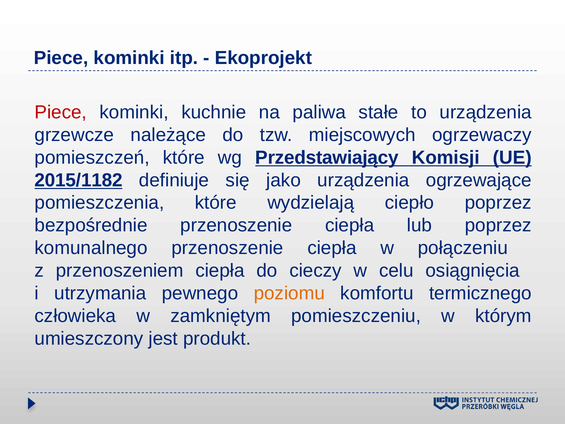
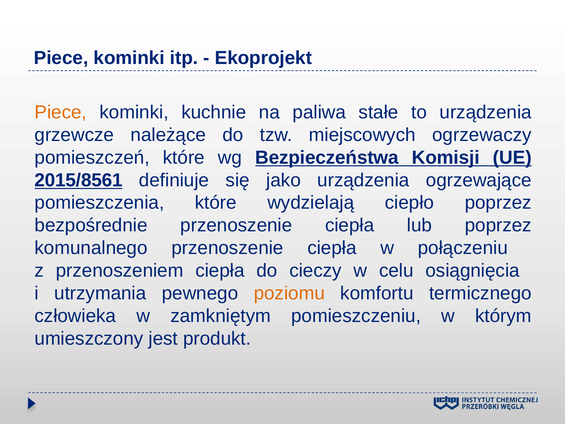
Piece colour: red -> orange (61, 112)
Przedstawiający: Przedstawiający -> Bezpieczeństwa (327, 157)
2015/1182: 2015/1182 -> 2015/8561 (79, 180)
